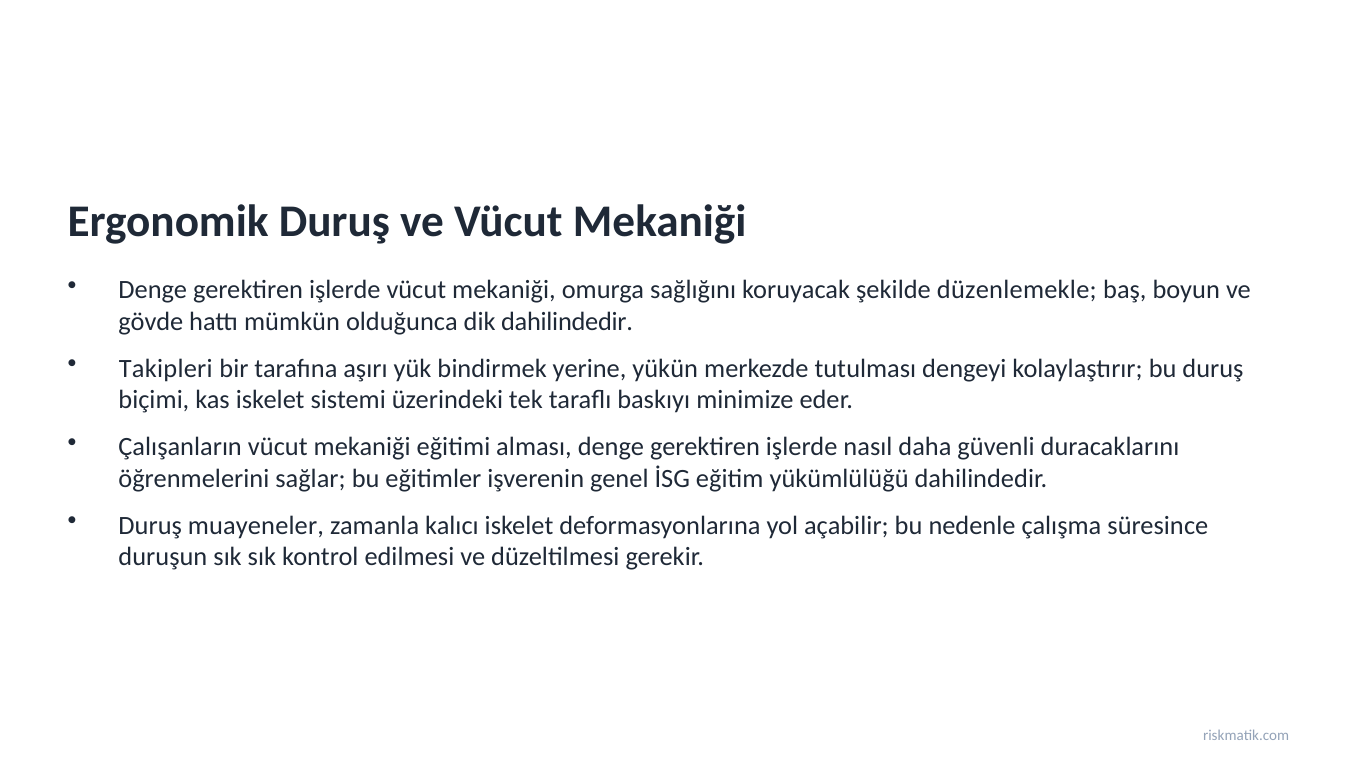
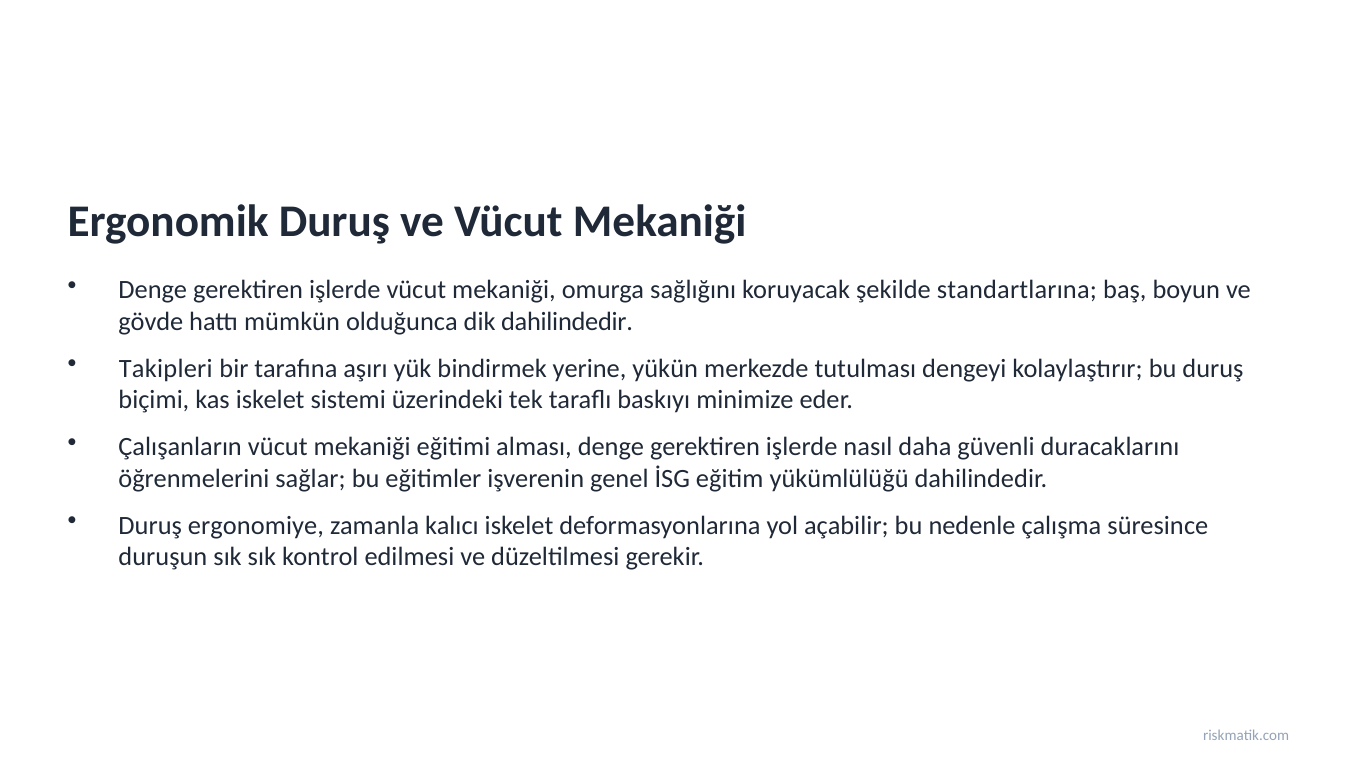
düzenlemekle: düzenlemekle -> standartlarına (1017, 290)
muayeneler: muayeneler -> ergonomiye (256, 526)
